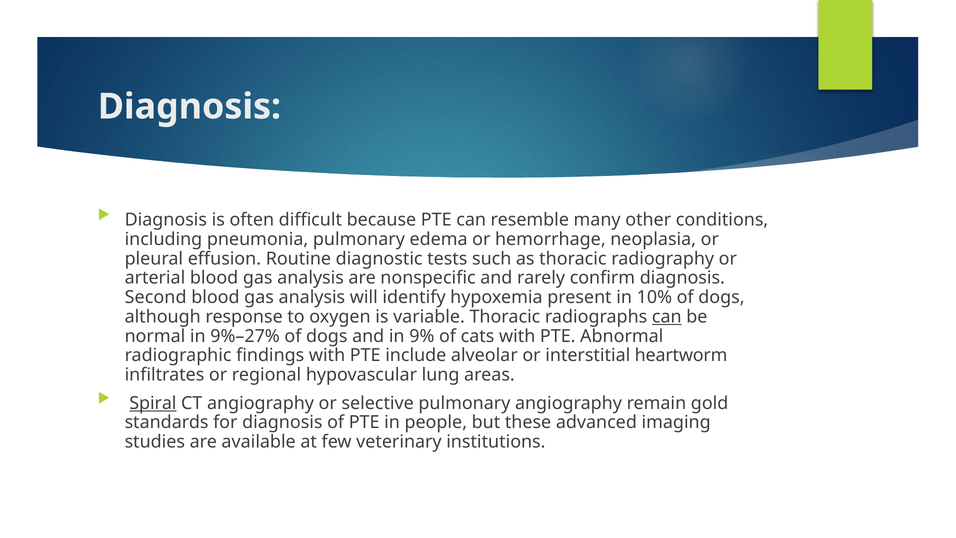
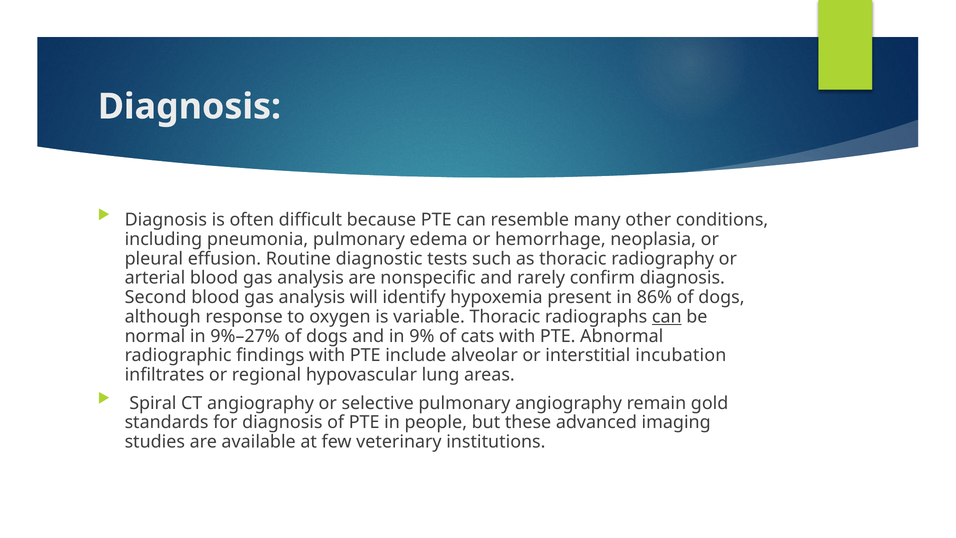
10%: 10% -> 86% (654, 297)
heartworm: heartworm -> incubation (681, 355)
Spiral underline: present -> none (153, 403)
